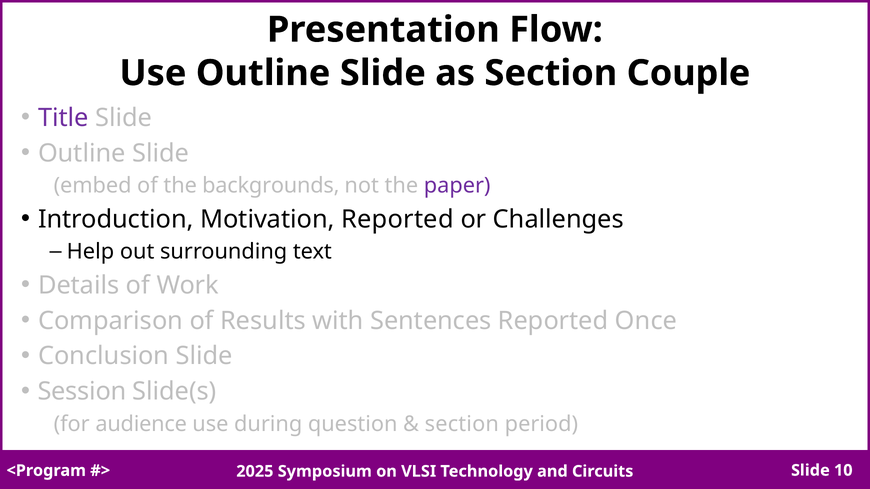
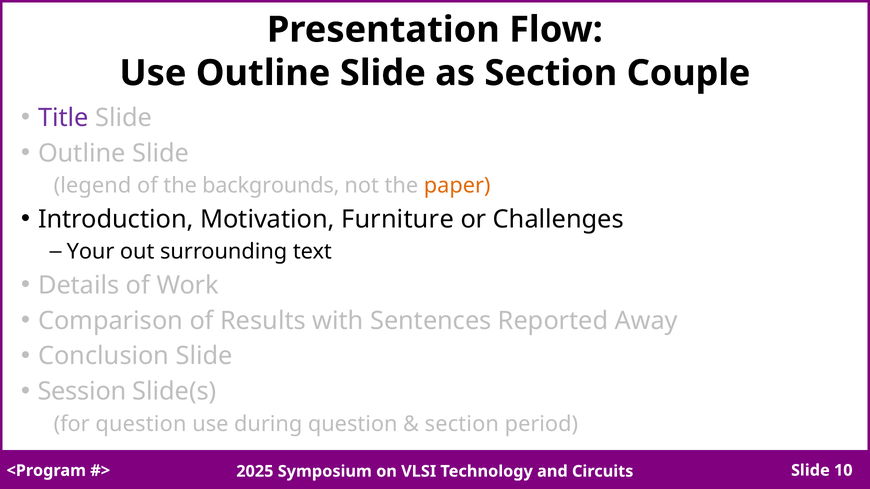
embed: embed -> legend (92, 186)
paper colour: purple -> orange (457, 186)
Motivation Reported: Reported -> Furniture (398, 219)
Help: Help -> Your (91, 252)
Once: Once -> Away (646, 321)
for audience: audience -> question (141, 424)
